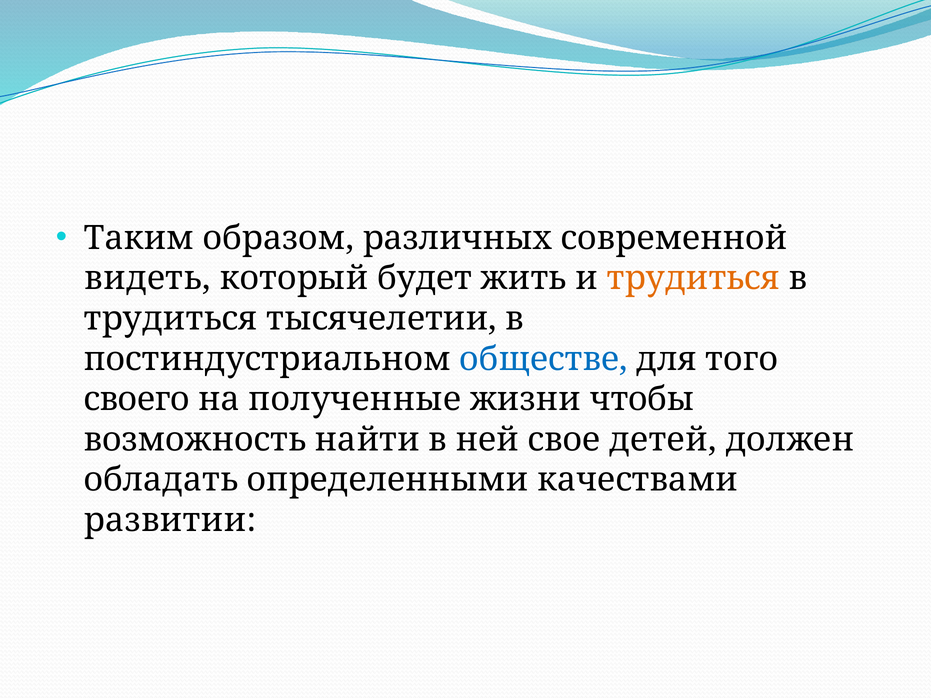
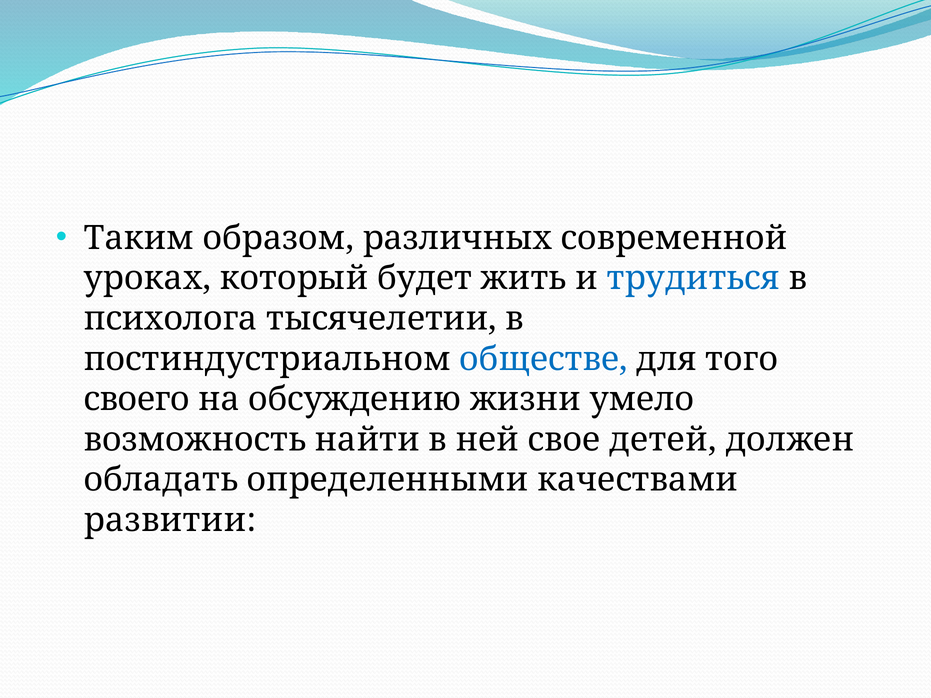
видеть: видеть -> уроках (147, 278)
трудиться colour: orange -> blue (693, 278)
трудиться: трудиться -> психолога (171, 319)
полученные: полученные -> обсуждению (355, 399)
чтобы: чтобы -> умело (642, 399)
